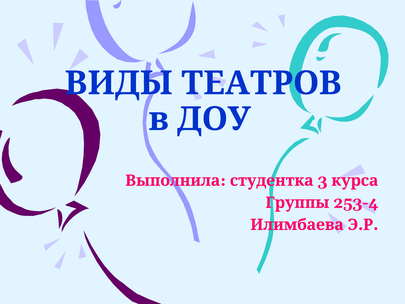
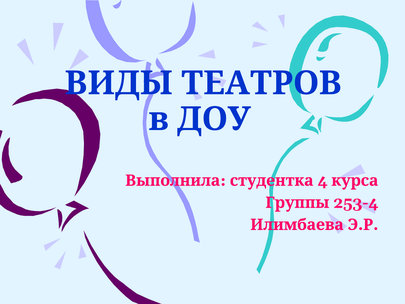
3: 3 -> 4 (323, 180)
